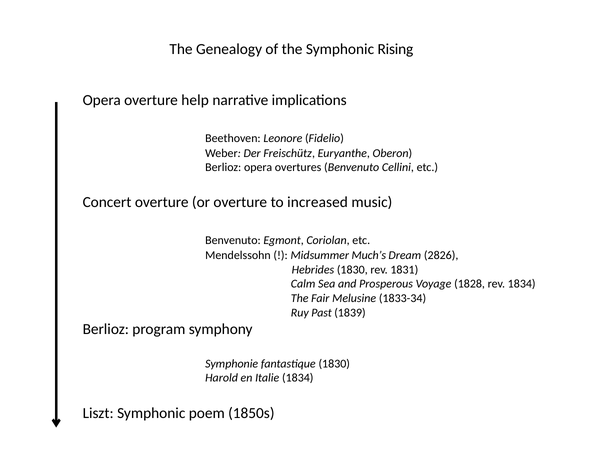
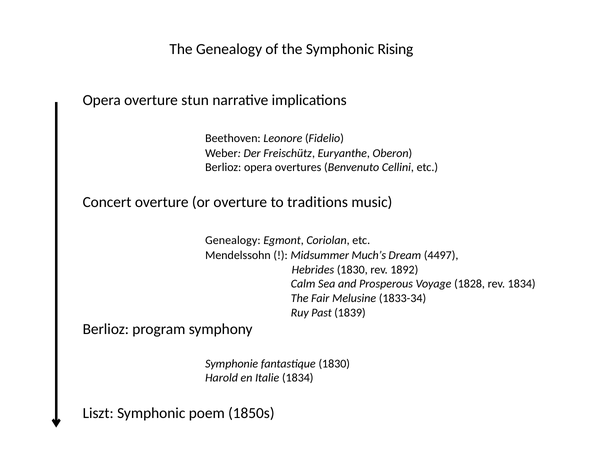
help: help -> stun (195, 100)
increased: increased -> traditions (318, 202)
Benvenuto: Benvenuto -> Genealogy (233, 240)
2826: 2826 -> 4497 (441, 255)
1831: 1831 -> 1892 (404, 270)
